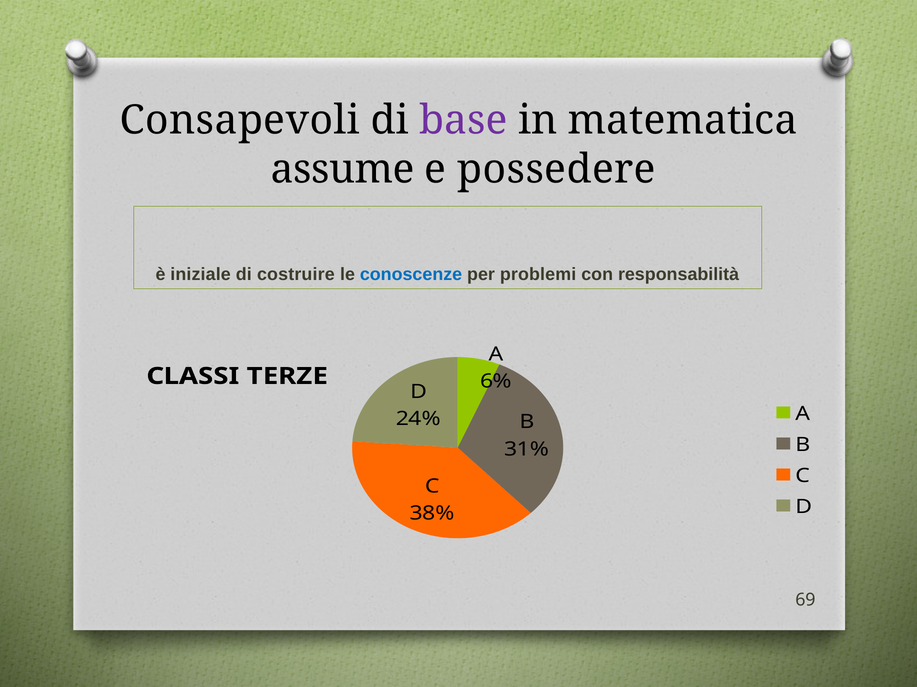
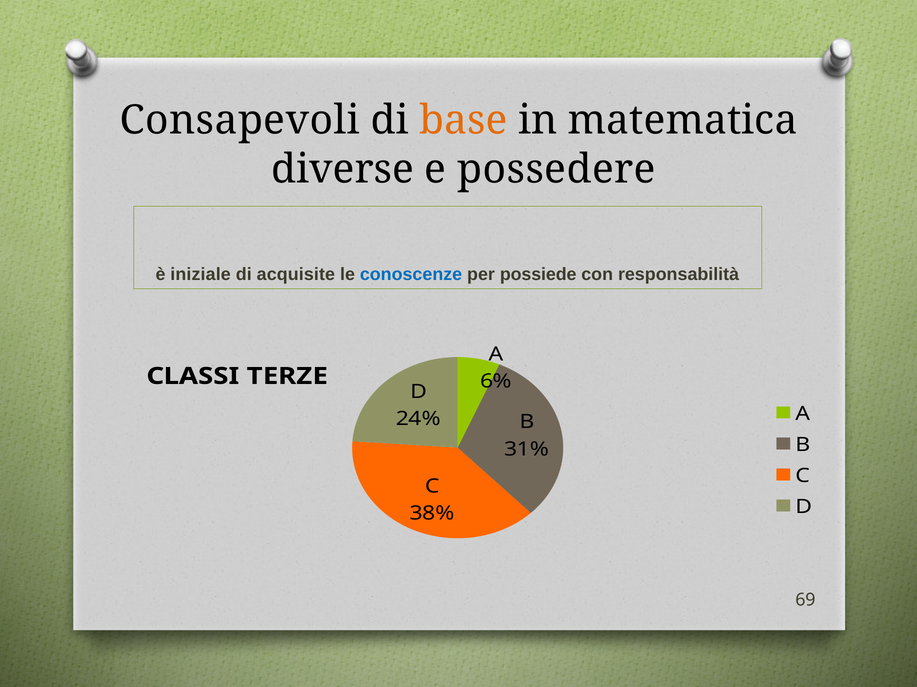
base colour: purple -> orange (463, 121)
assume: assume -> diverse (343, 170)
costruire: costruire -> acquisite (296, 275)
problemi: problemi -> possiede (538, 275)
